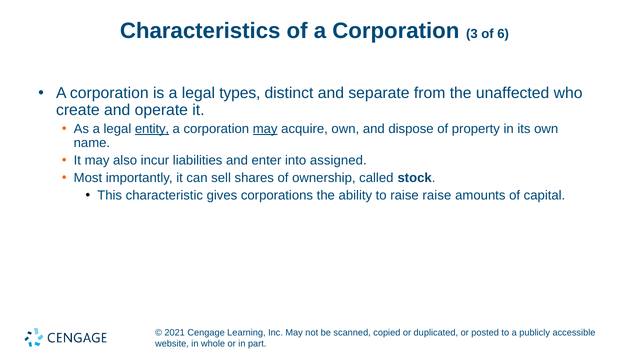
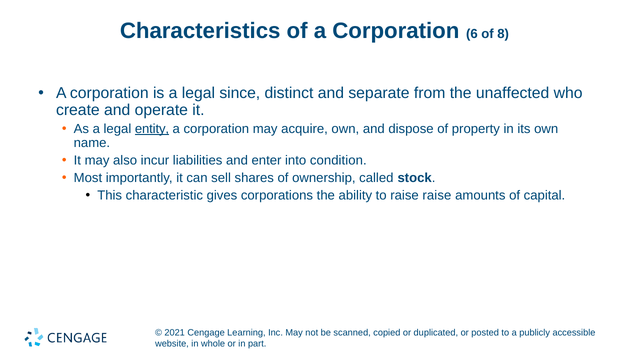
3: 3 -> 6 (472, 34)
6: 6 -> 8 (503, 34)
types: types -> since (240, 93)
may underline: present -> none (265, 129)
assigned: assigned -> condition (338, 160)
